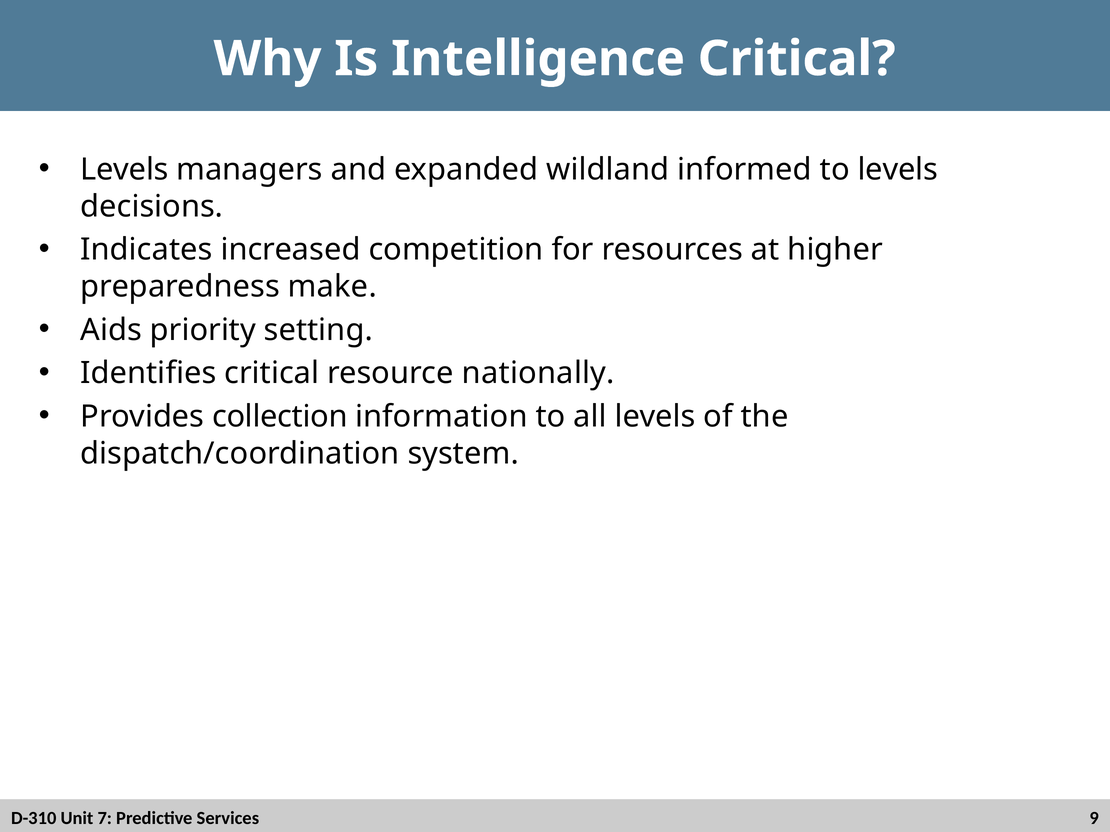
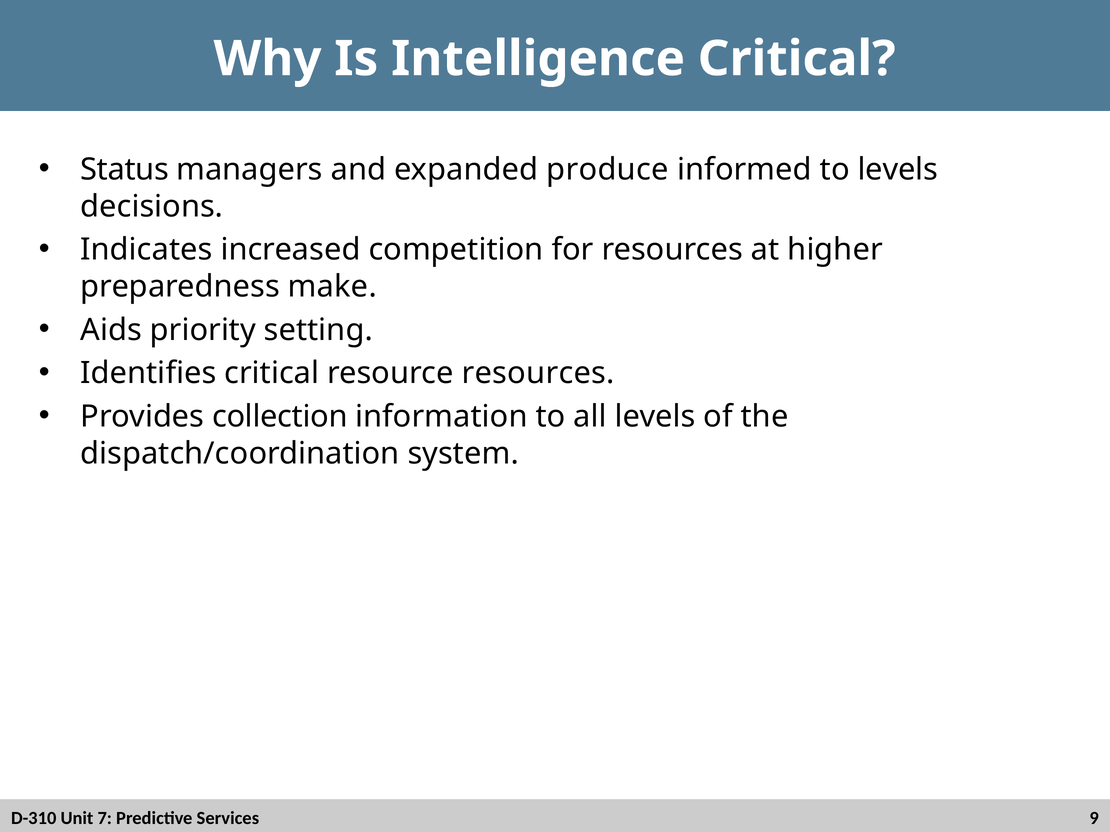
Levels: Levels -> Status (124, 170)
wildland: wildland -> produce (608, 170)
resource nationally: nationally -> resources (538, 373)
